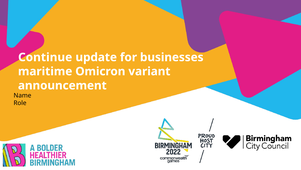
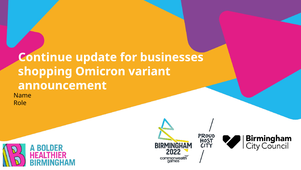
maritime: maritime -> shopping (45, 71)
